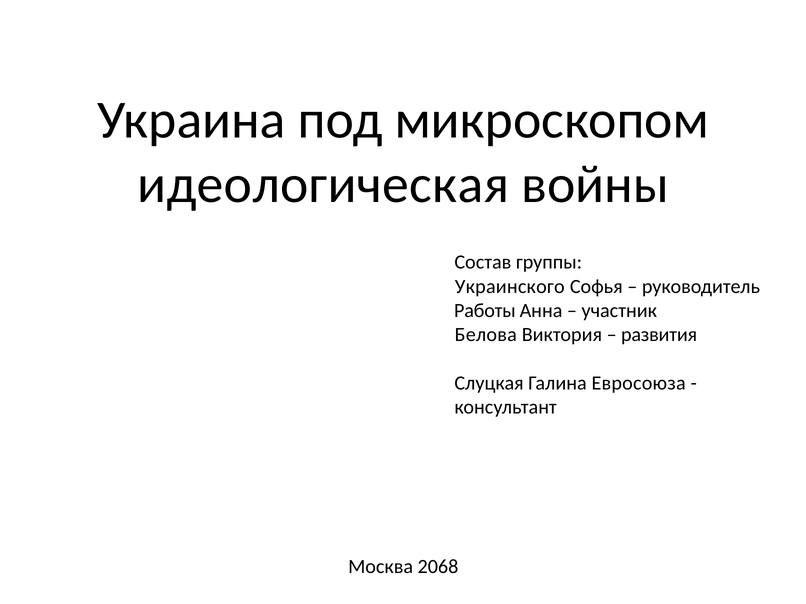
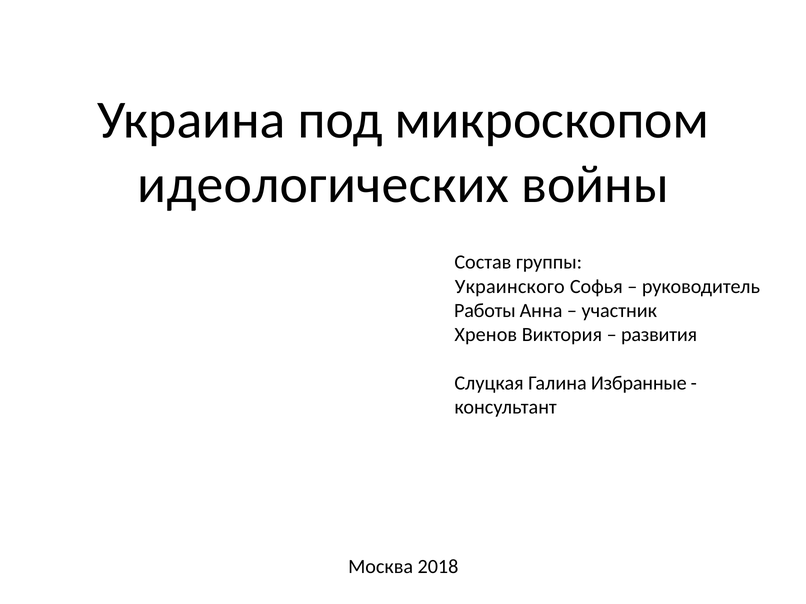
идеологическая: идеологическая -> идеологических (323, 185)
Белова: Белова -> Хренов (486, 335)
Евросоюза: Евросоюза -> Избранные (639, 383)
2068: 2068 -> 2018 (438, 567)
